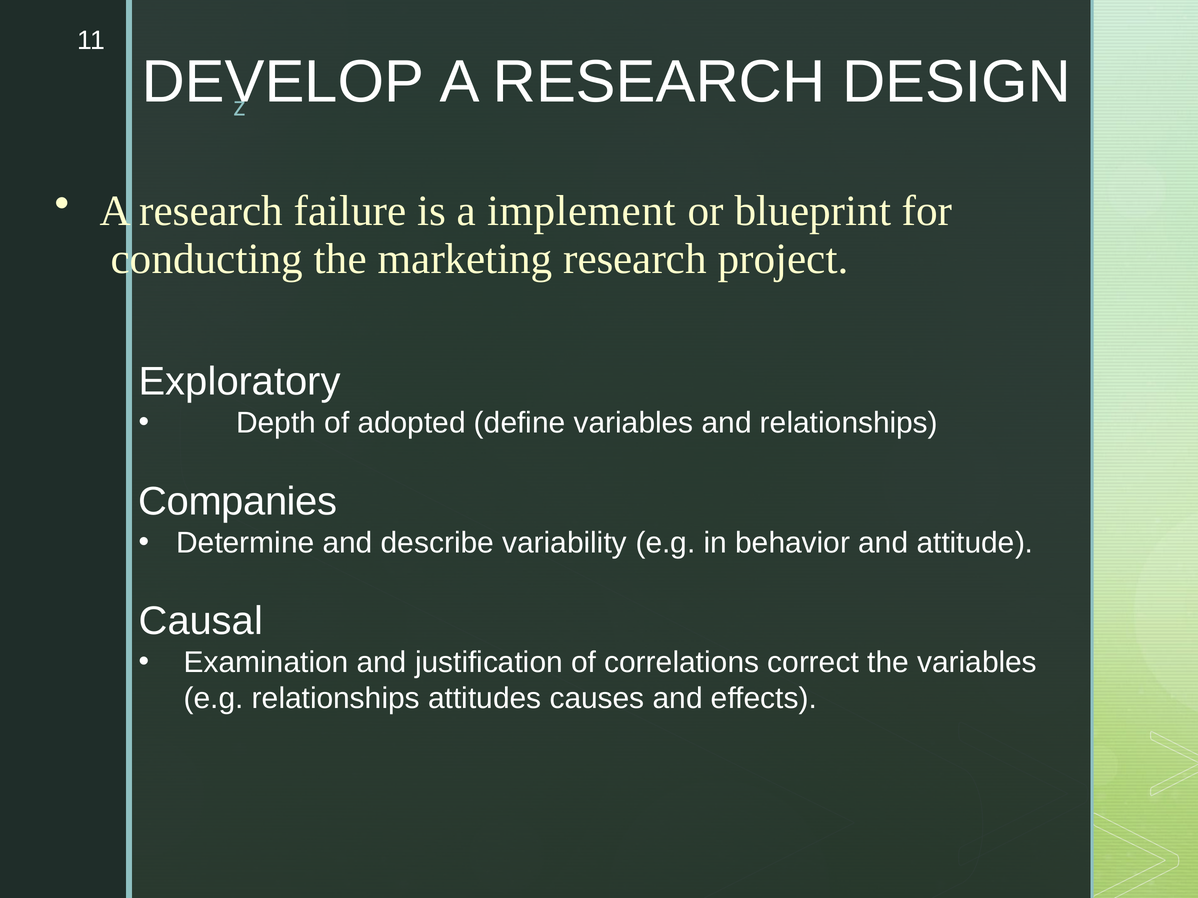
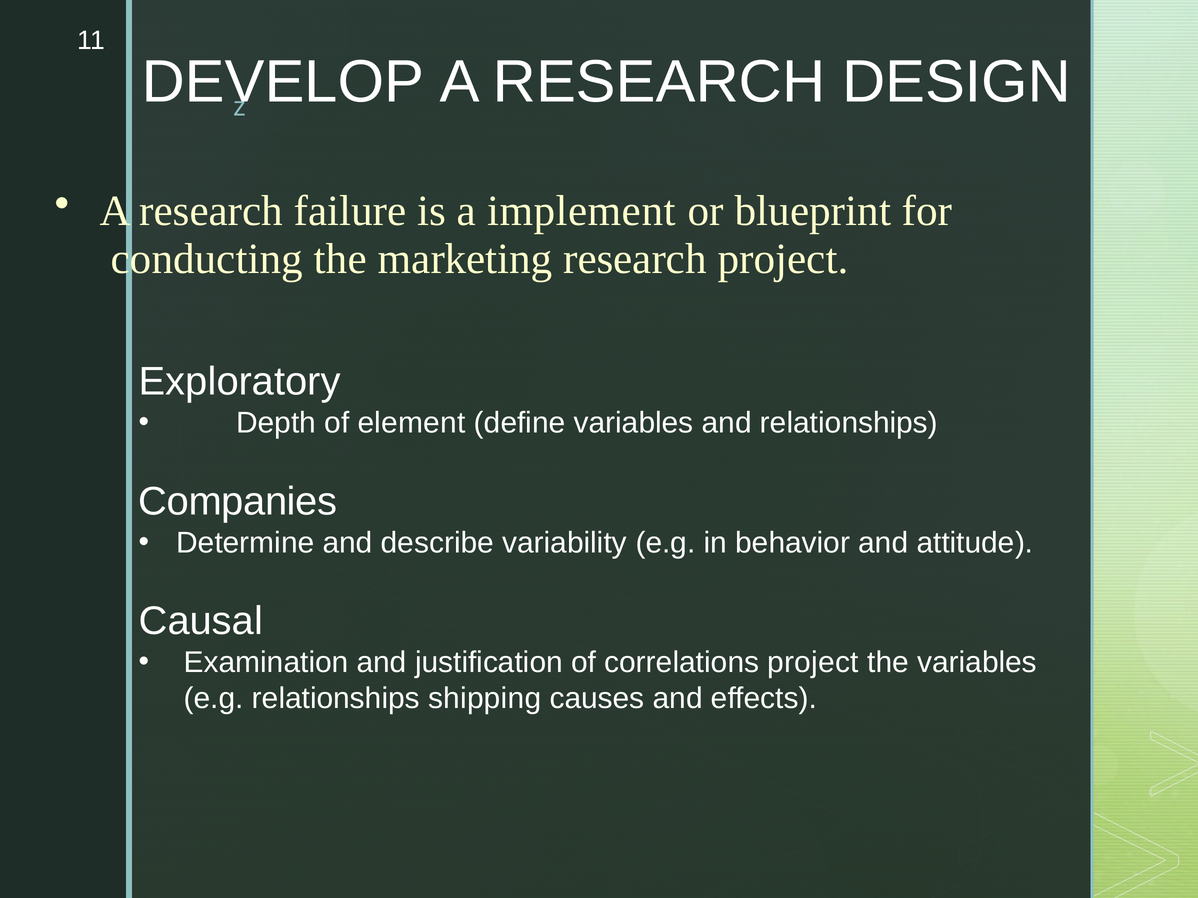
adopted: adopted -> element (411, 423)
correlations correct: correct -> project (813, 663)
attitudes: attitudes -> shipping (485, 699)
